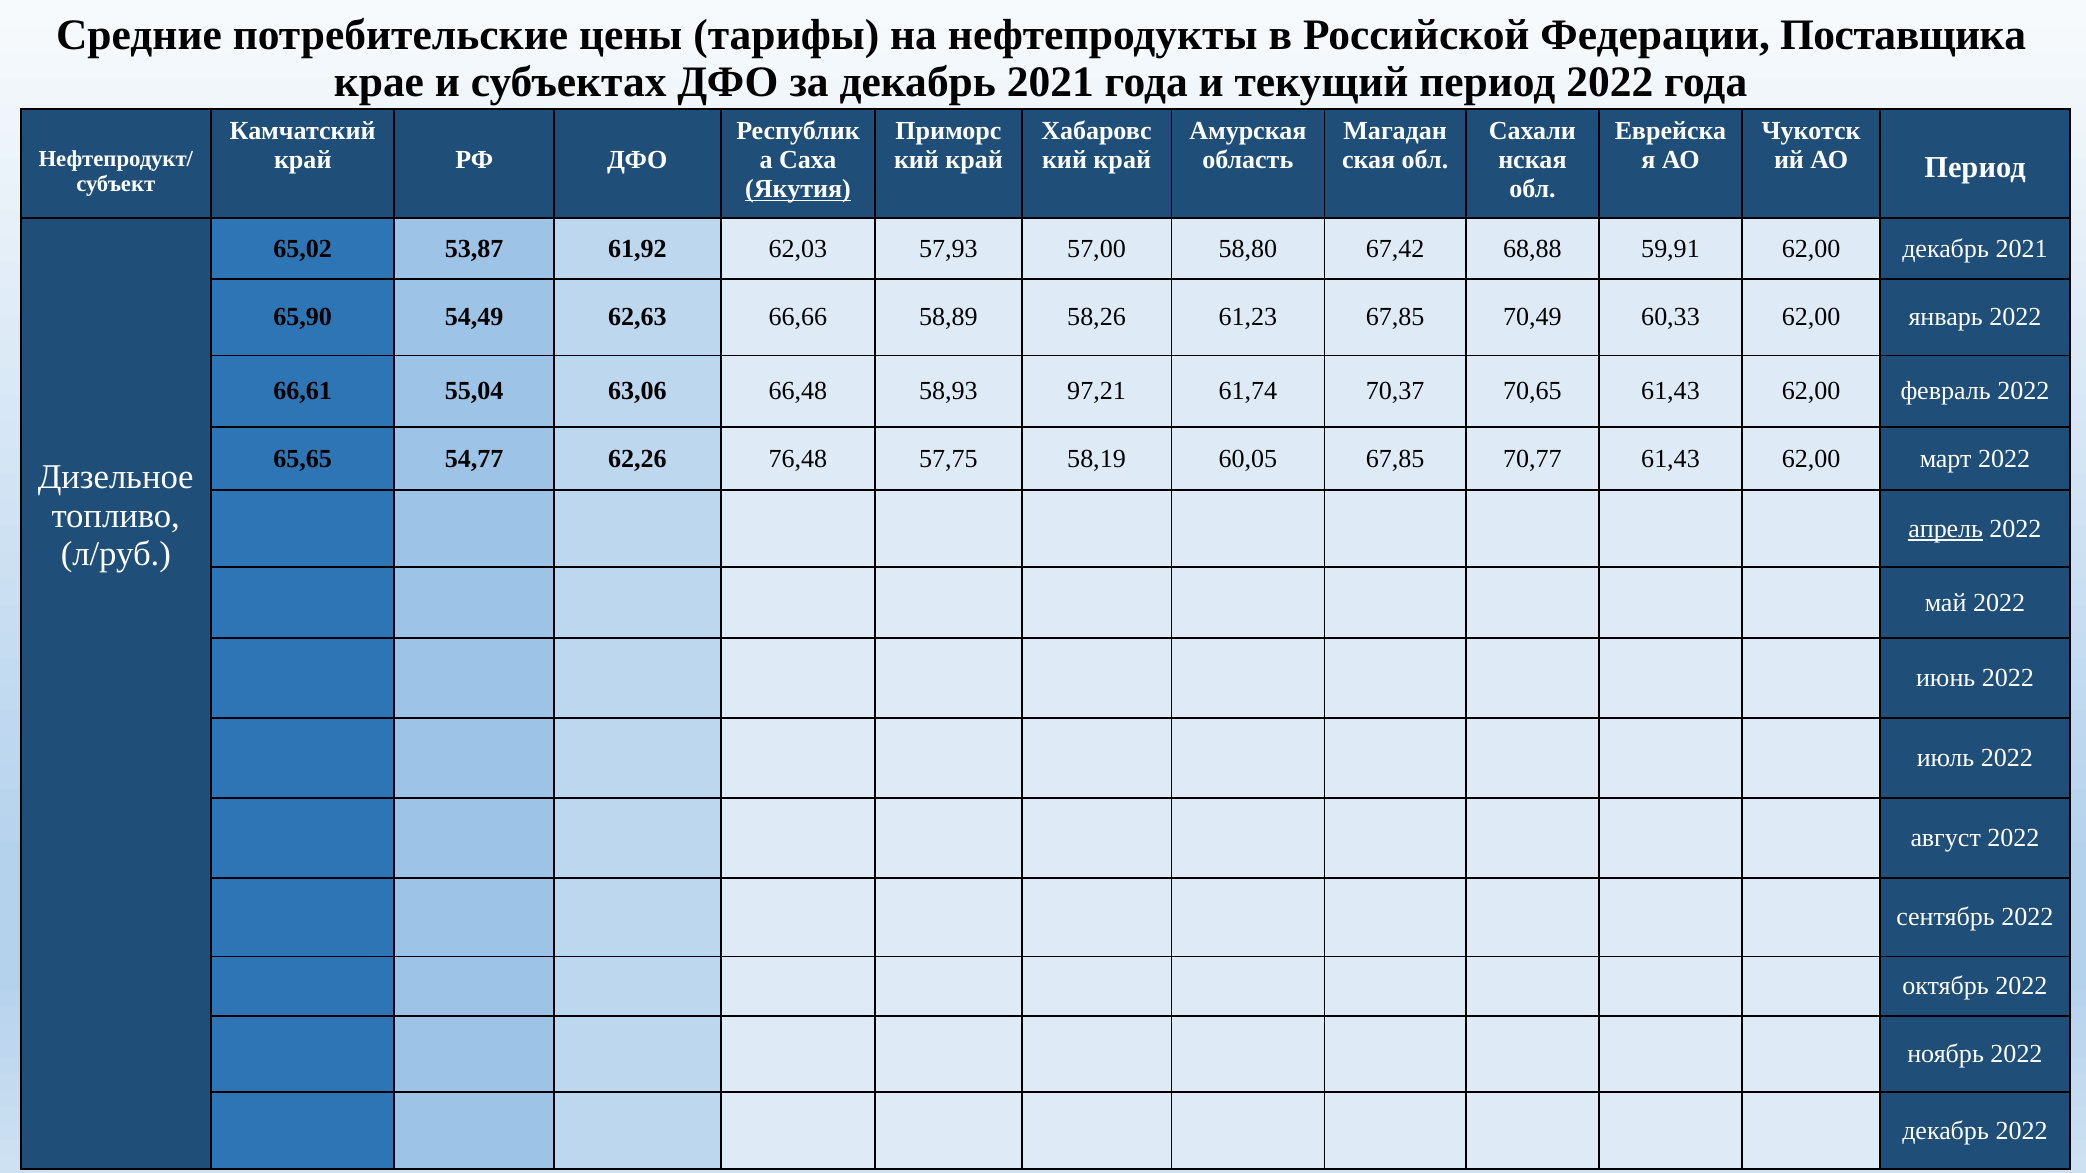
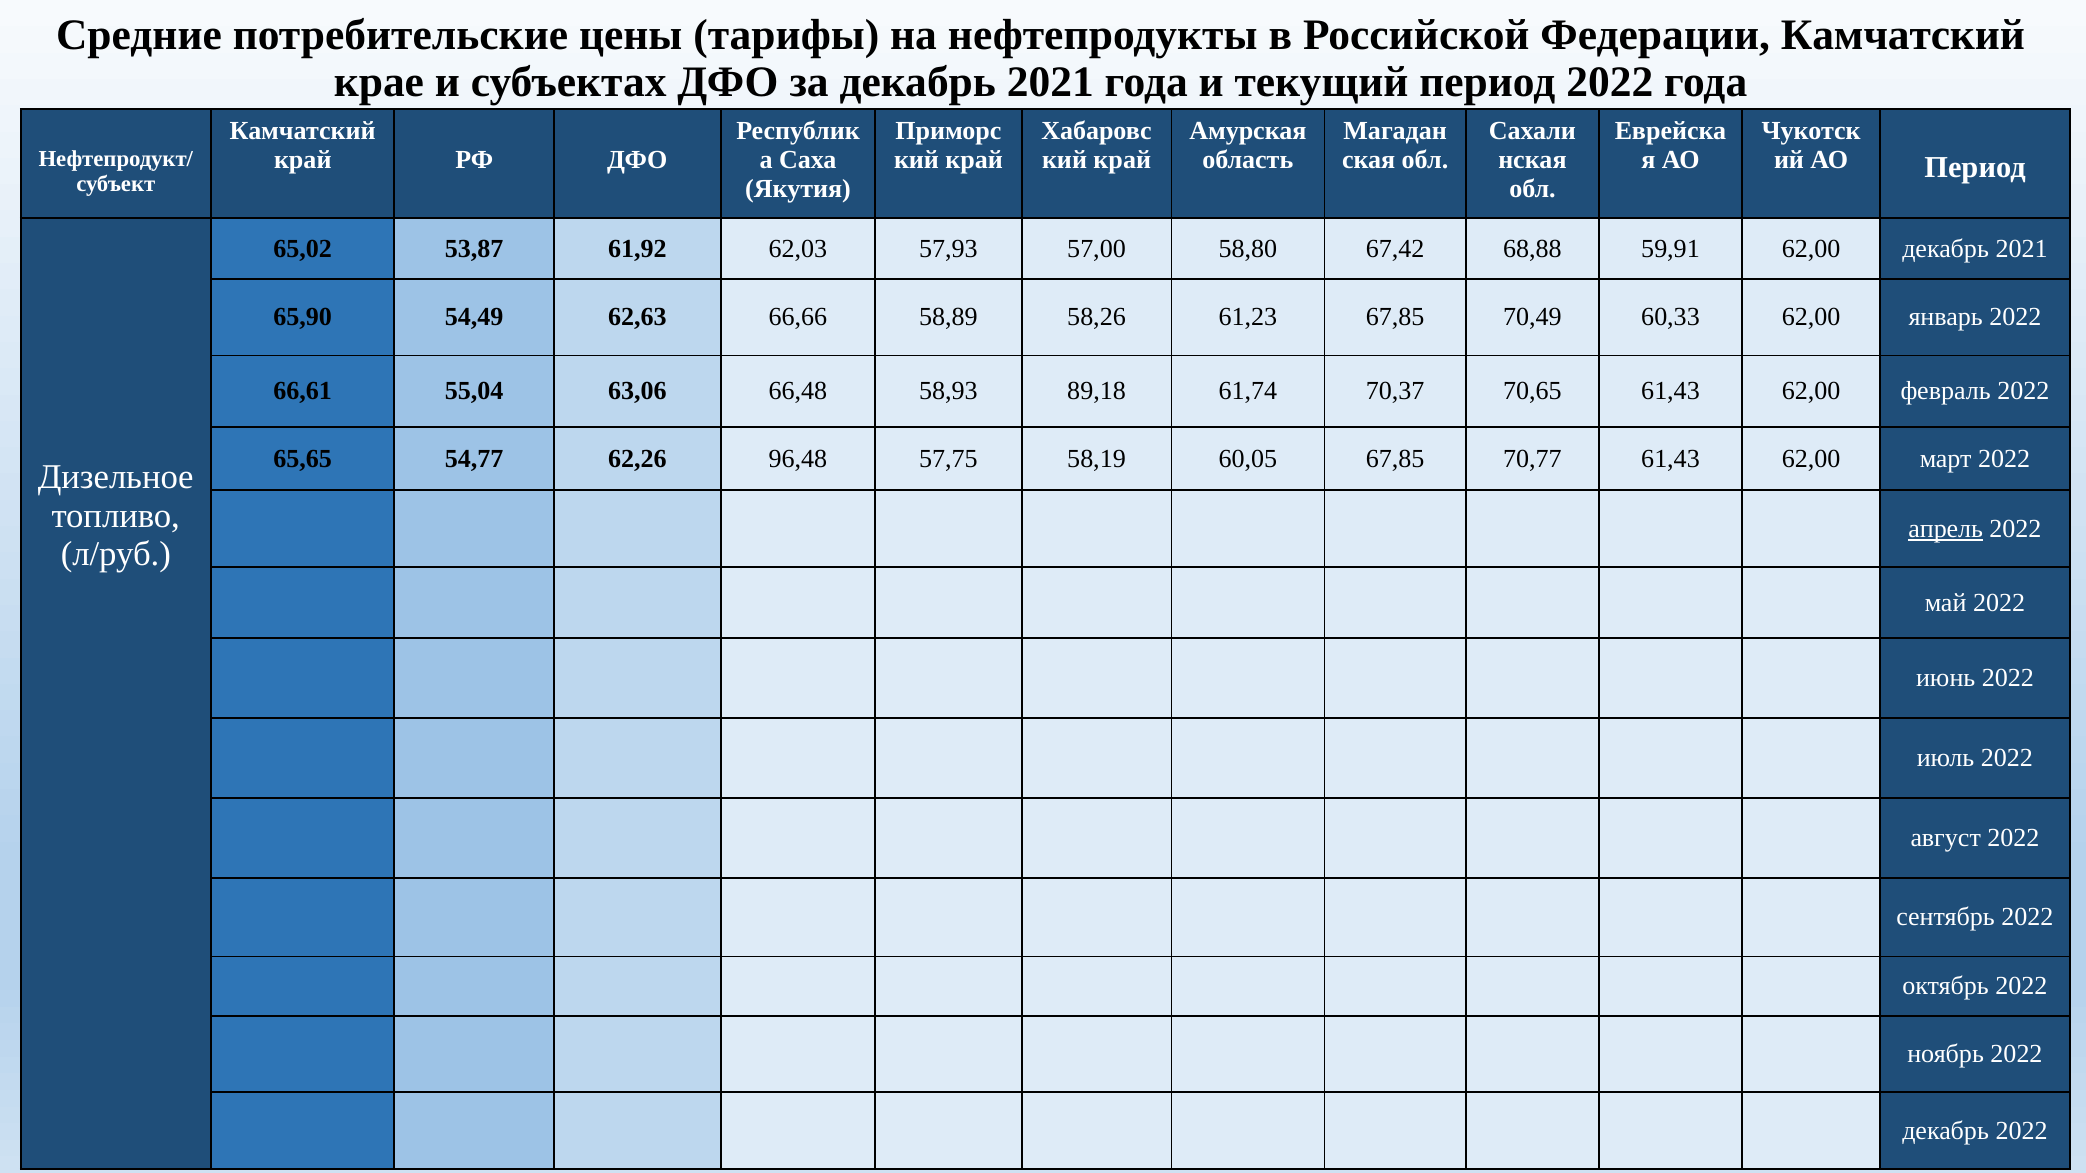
Федерации Поставщика: Поставщика -> Камчатский (1903, 35)
Якутия underline: present -> none (798, 189)
97,21: 97,21 -> 89,18 (1097, 391)
76,48: 76,48 -> 96,48 (798, 459)
